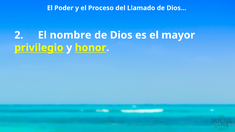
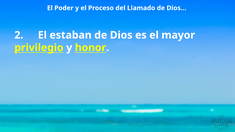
nombre: nombre -> estaban (71, 35)
